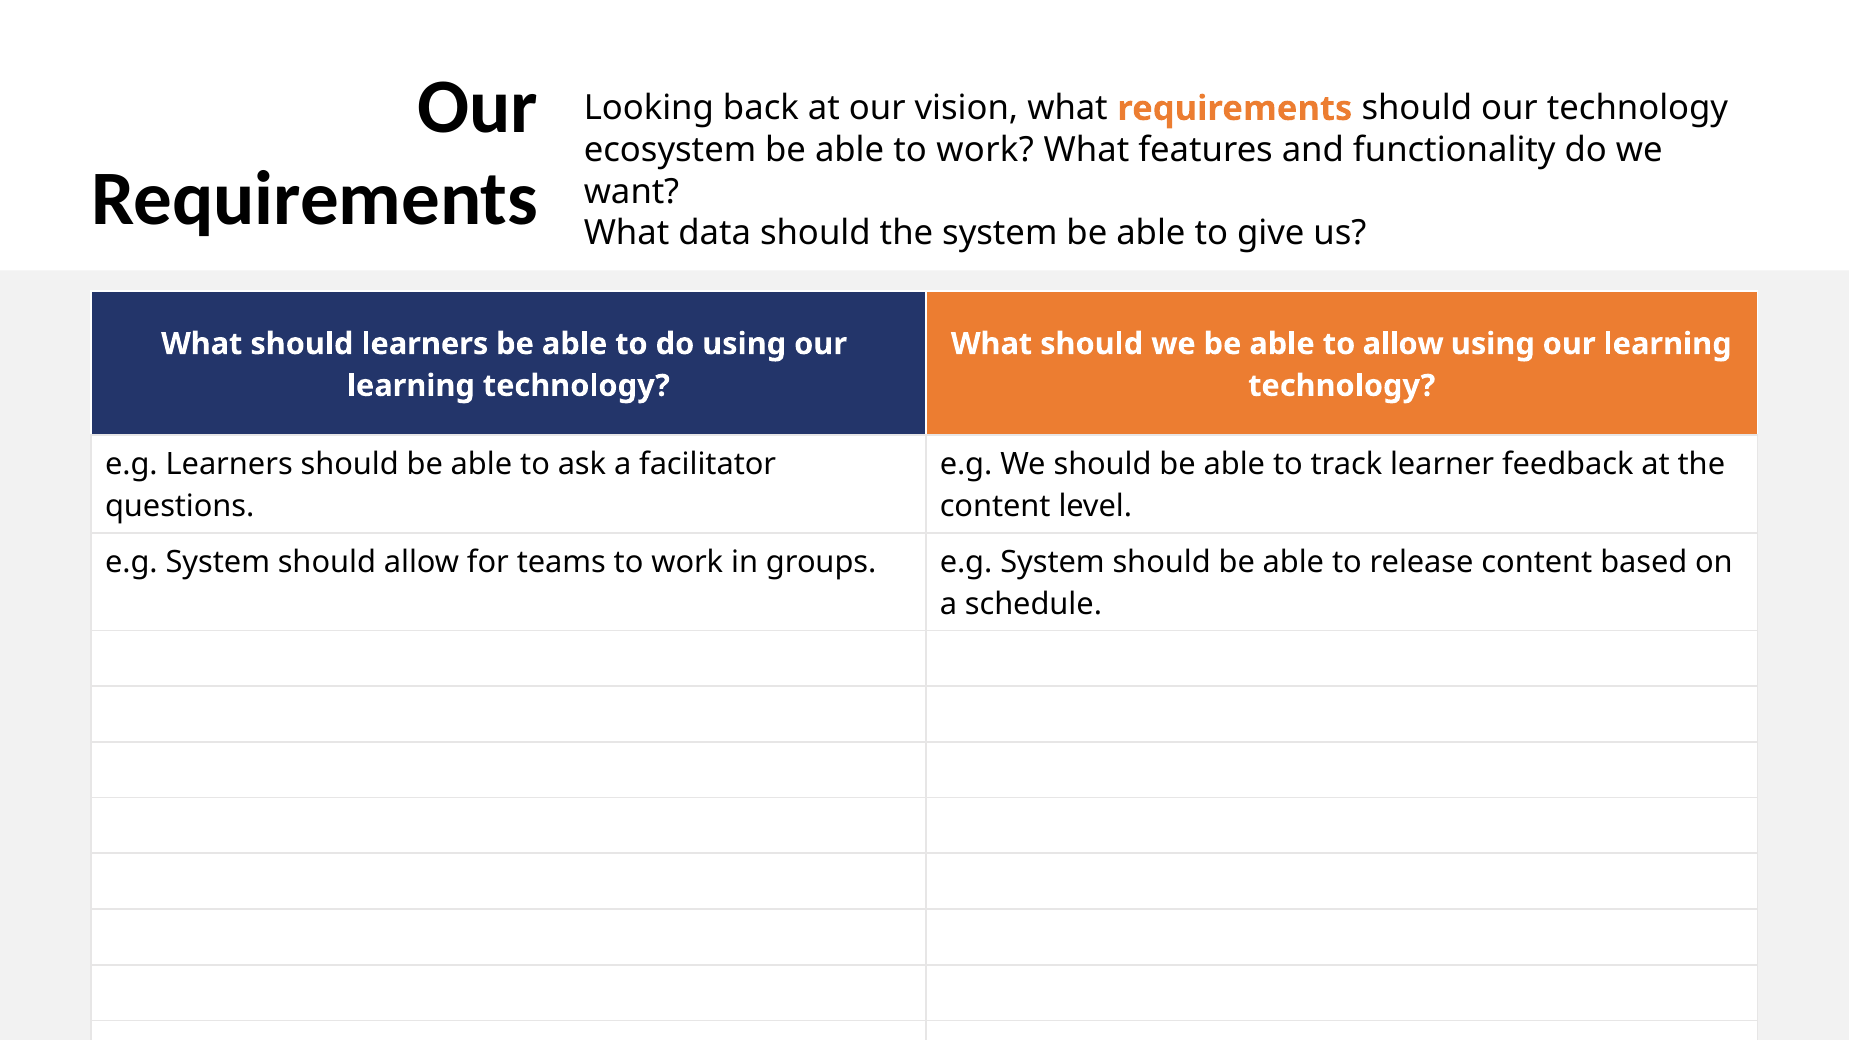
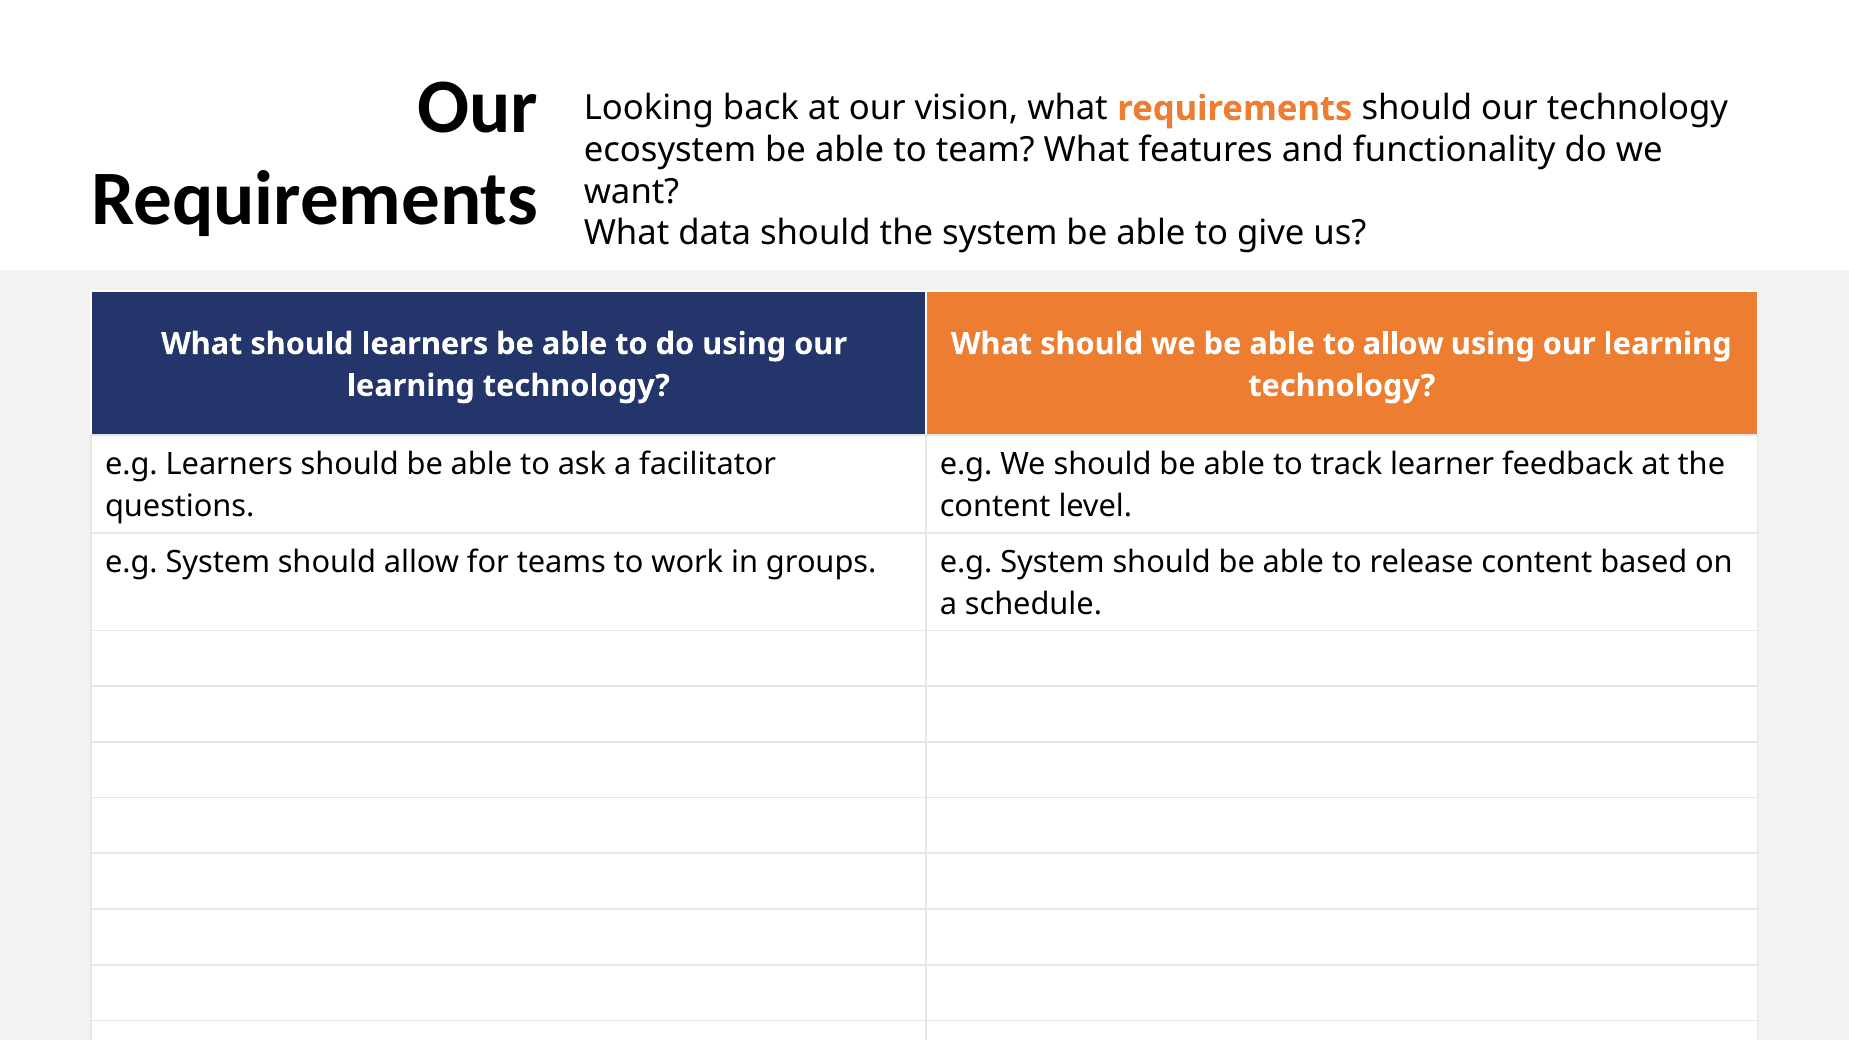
able to work: work -> team (985, 150)
